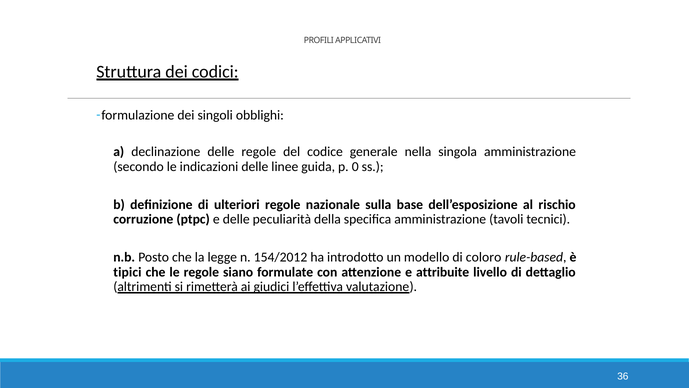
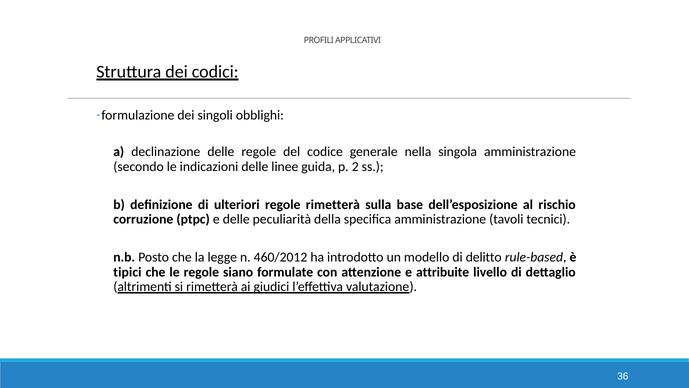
0: 0 -> 2 (355, 166)
regole nazionale: nazionale -> rimetterà (333, 204)
154/2012: 154/2012 -> 460/2012 (281, 257)
coloro: coloro -> delitto (484, 257)
